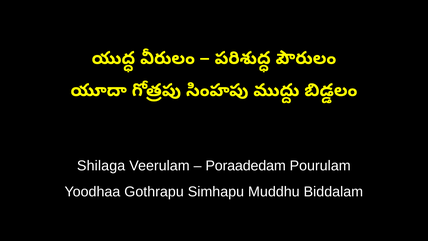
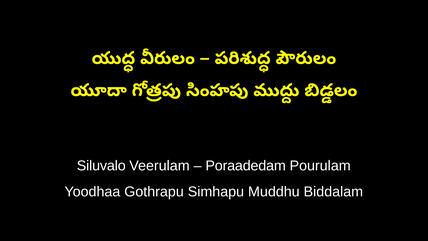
Shilaga: Shilaga -> Siluvalo (101, 166)
